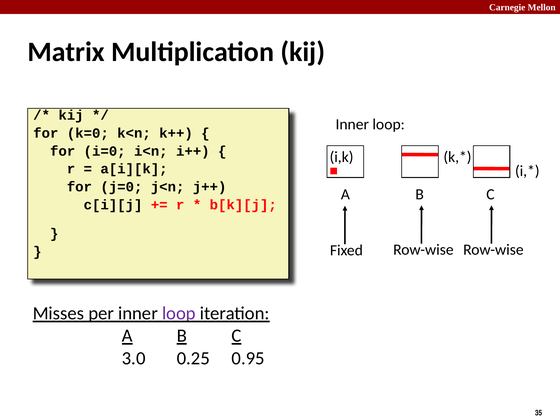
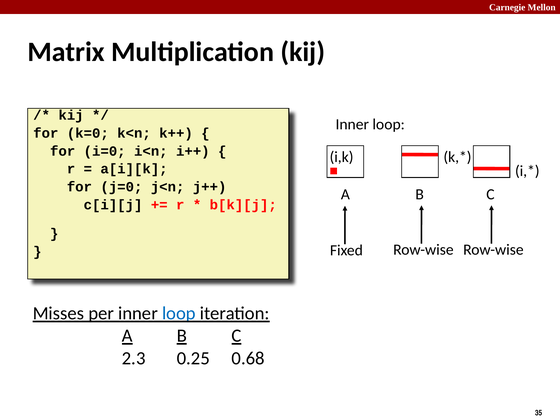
loop colour: purple -> blue (179, 313)
3.0: 3.0 -> 2.3 (134, 358)
0.95: 0.95 -> 0.68 (248, 358)
